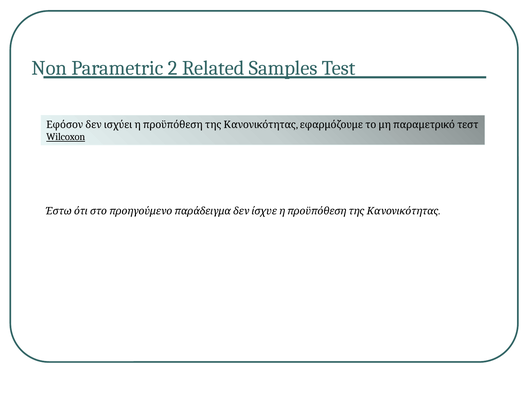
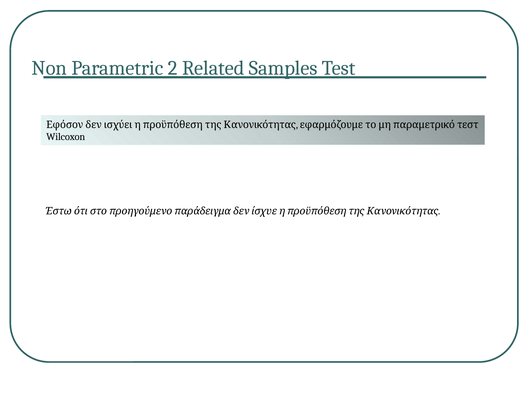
Wilcoxon underline: present -> none (66, 137)
